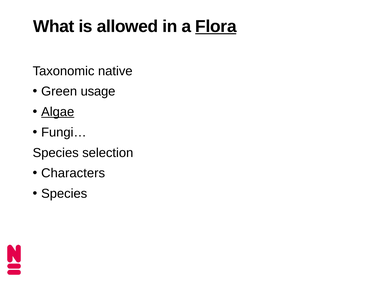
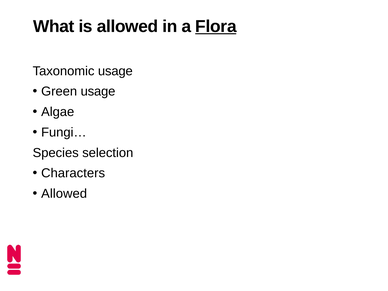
Taxonomic native: native -> usage (115, 71)
Algae underline: present -> none (58, 112)
Species: Species -> Allowed (64, 194)
